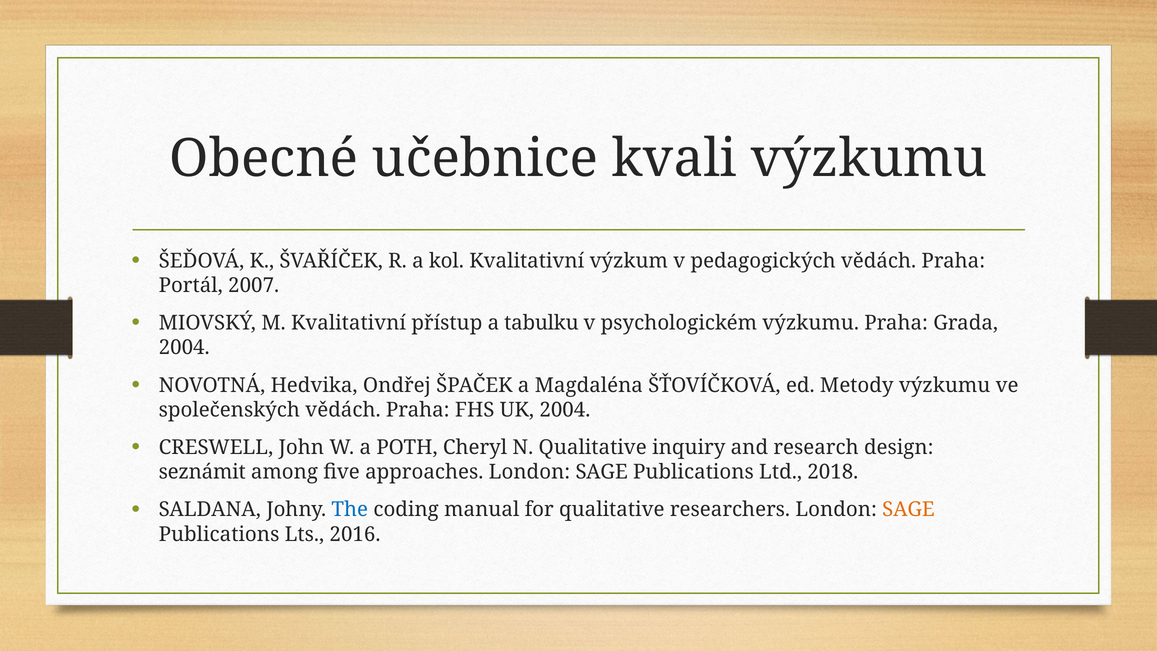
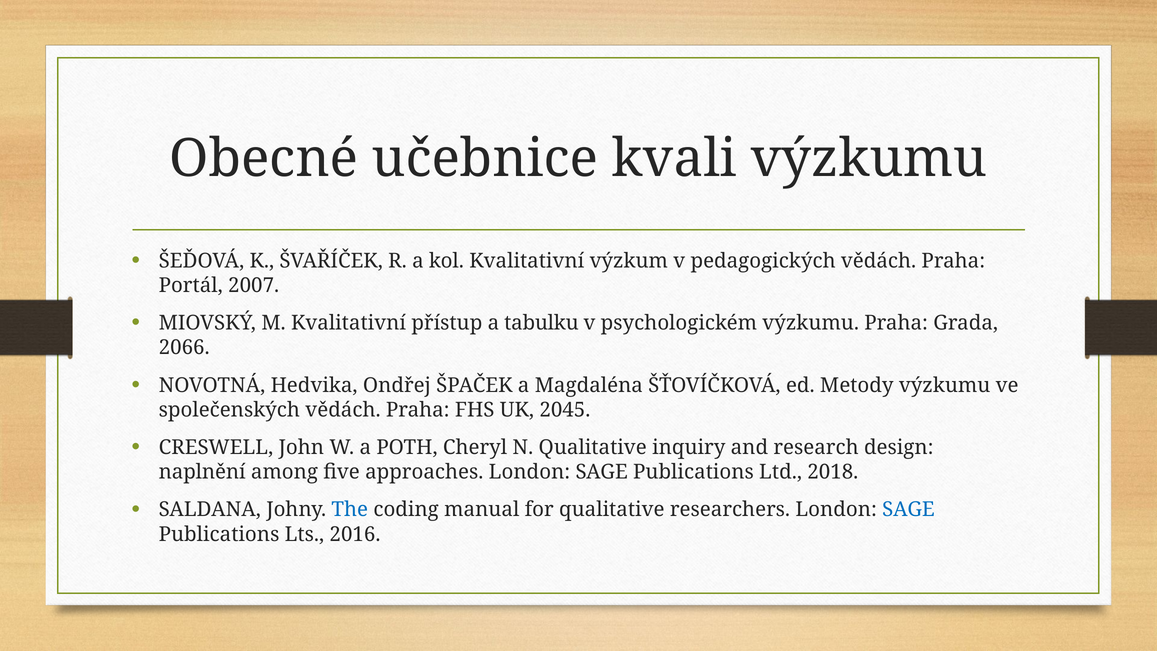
2004: 2004 -> 2066 (184, 348)
UK 2004: 2004 -> 2045 (565, 410)
seznámit: seznámit -> naplnění (202, 472)
SAGE colour: orange -> blue (908, 510)
